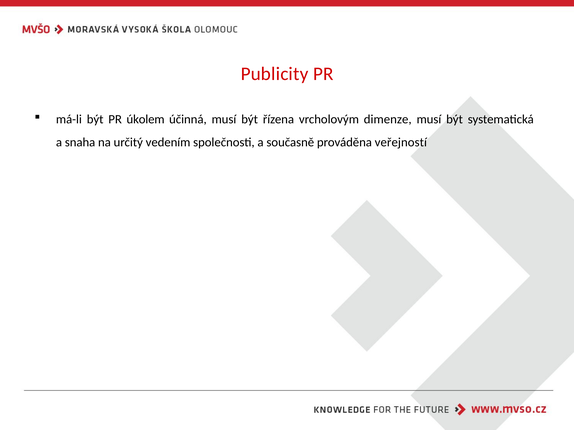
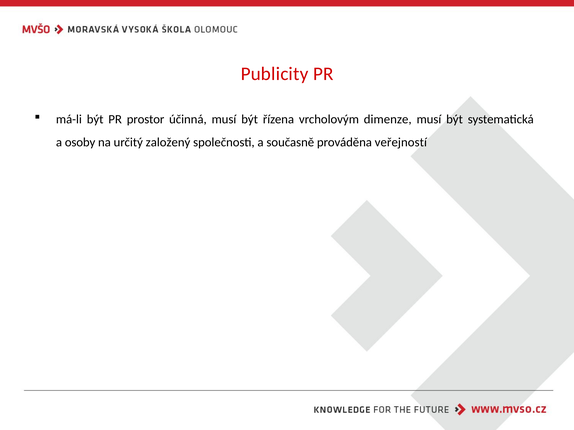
úkolem: úkolem -> prostor (146, 119)
snaha: snaha -> osoby (80, 142)
vedením: vedením -> založený (168, 142)
